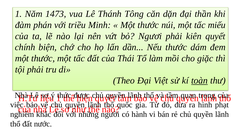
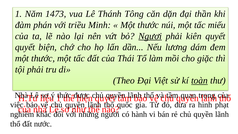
Ngươi underline: none -> present (150, 36)
chính: chính -> quyết (25, 47)
Nếu thước: thước -> lương (176, 47)
